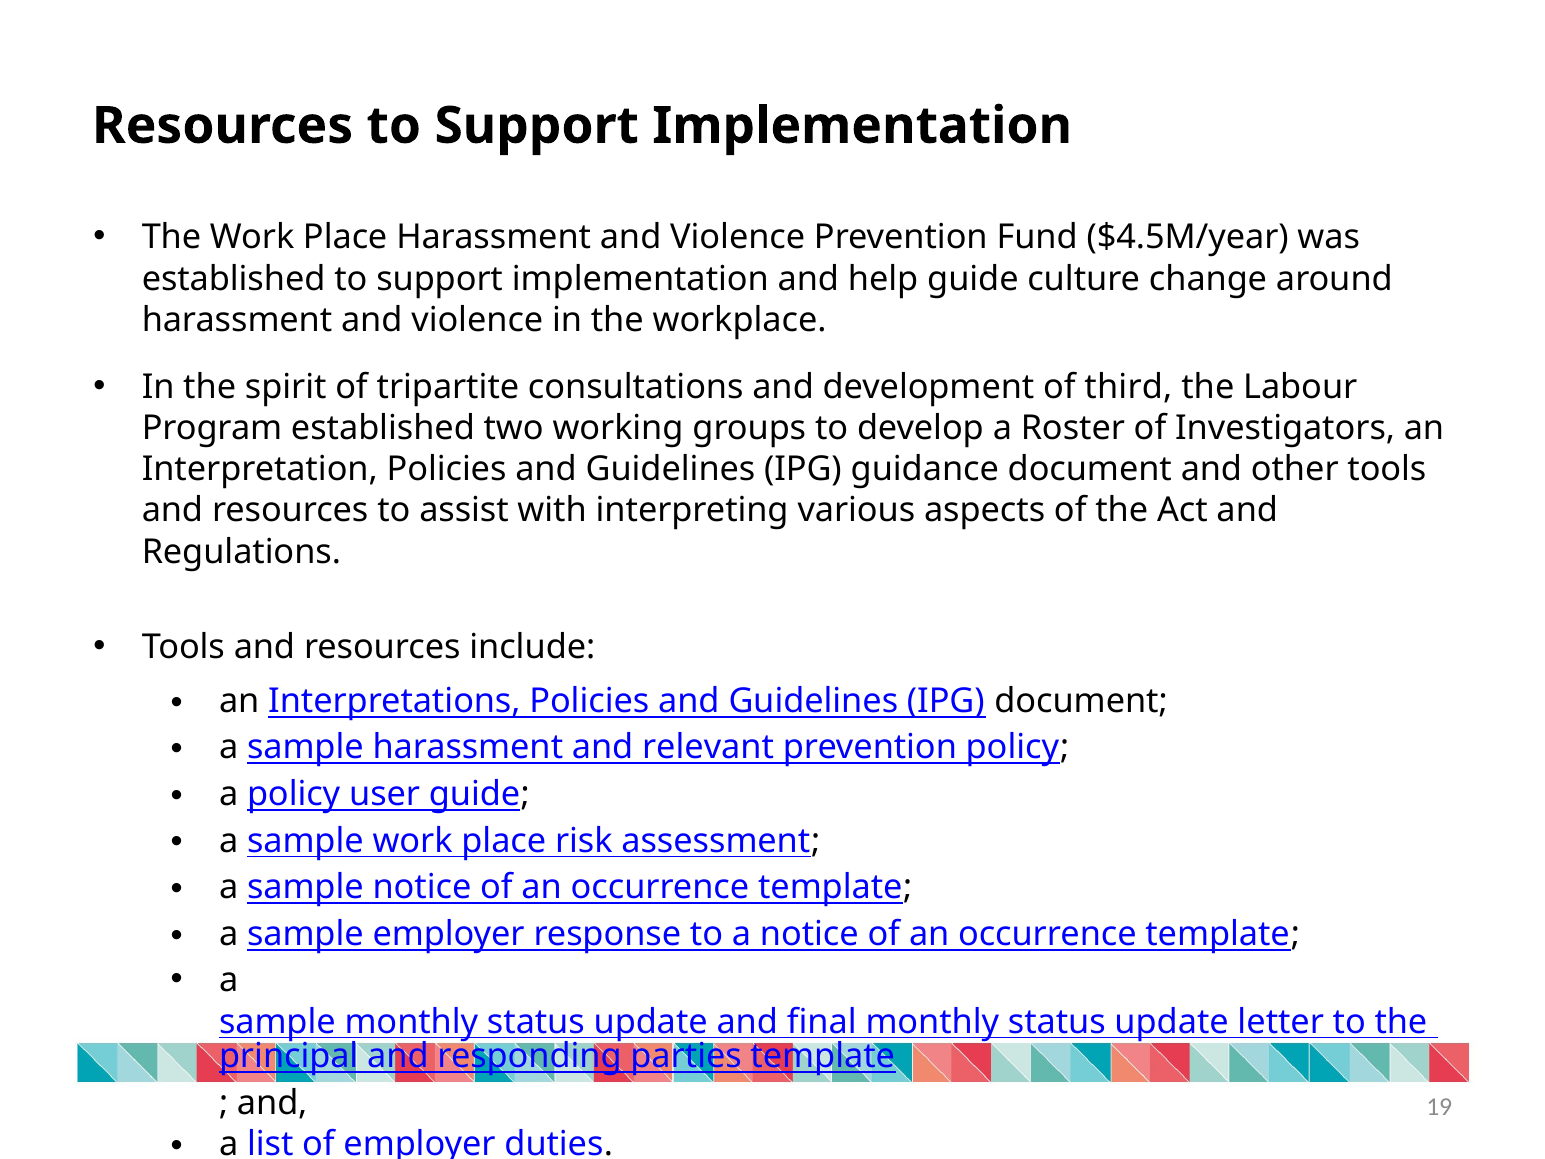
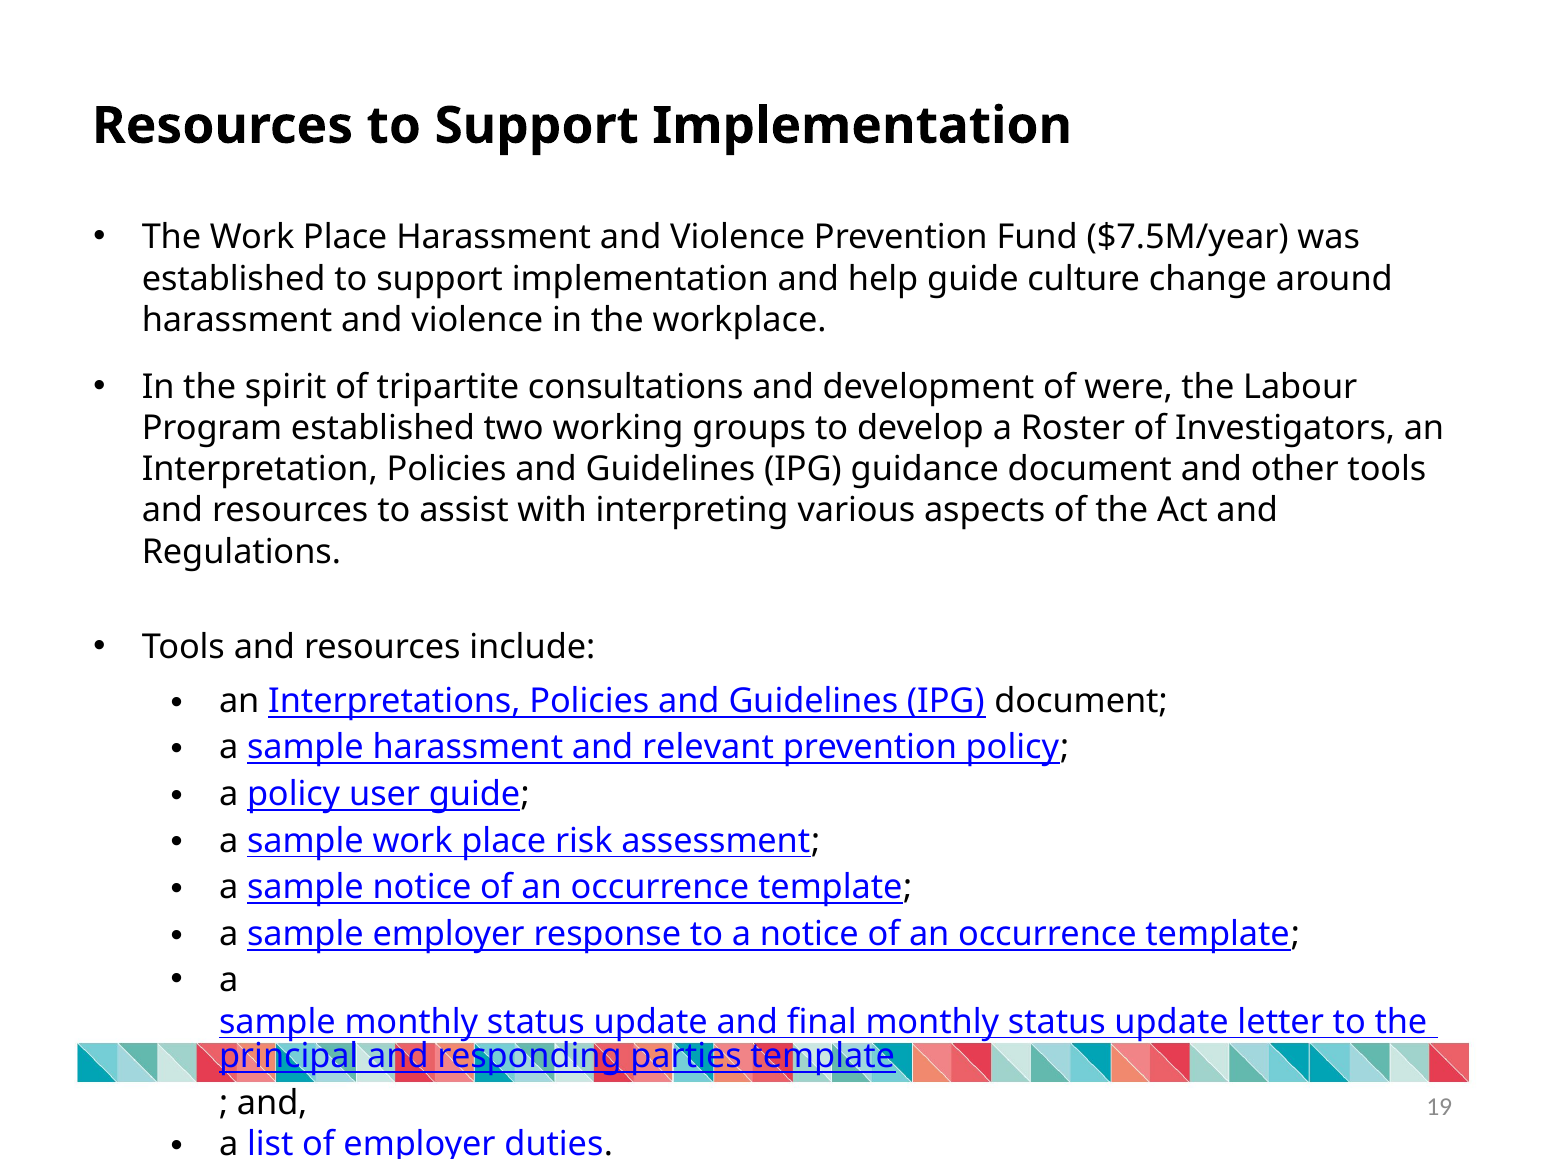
$4.5M/year: $4.5M/year -> $7.5M/year (1188, 238)
third: third -> were (1129, 387)
